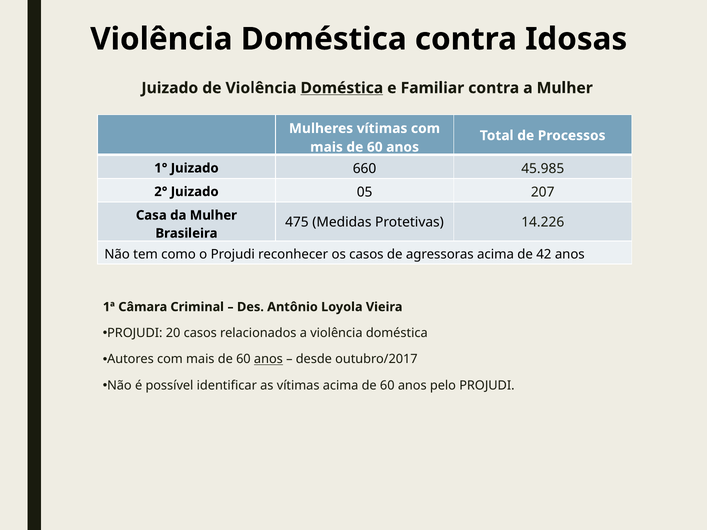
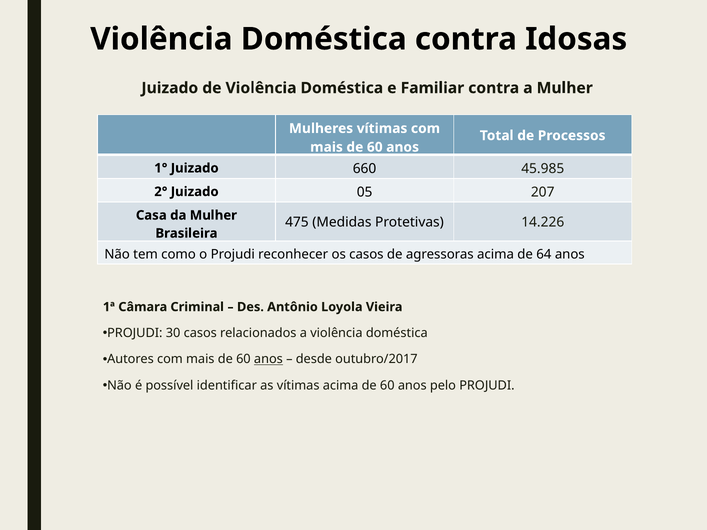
Doméstica underline: present -> none (342, 88)
42: 42 -> 64 (544, 254)
20: 20 -> 30 (173, 333)
